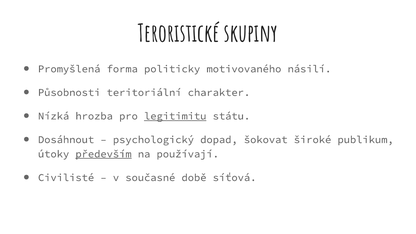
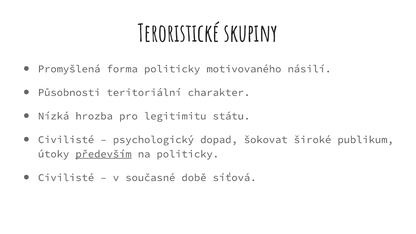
legitimitu underline: present -> none (175, 116)
Dosáhnout: Dosáhnout -> Civilisté (66, 140)
na používají: používají -> politicky (188, 154)
